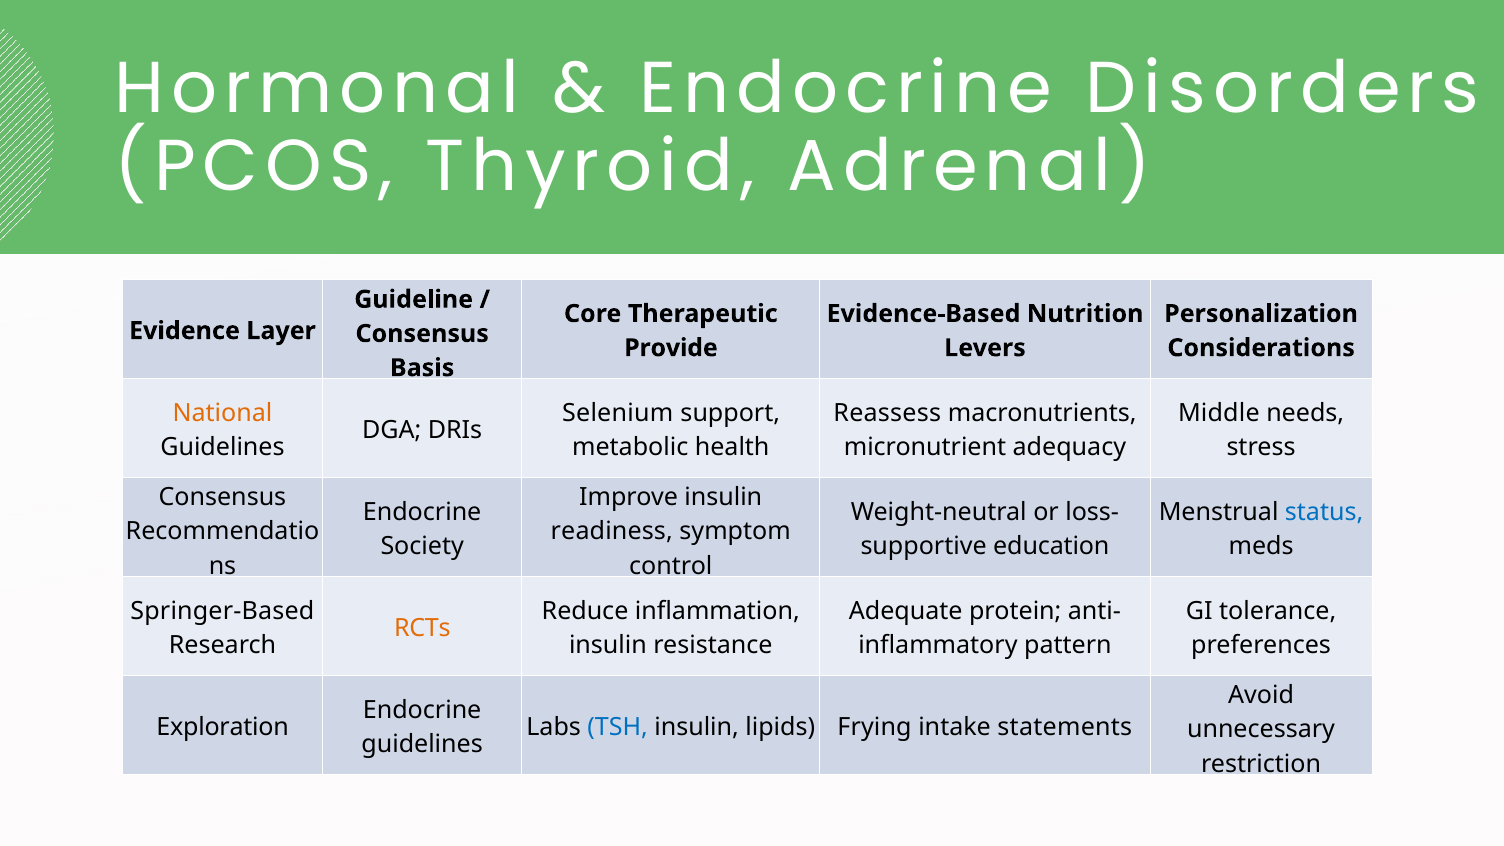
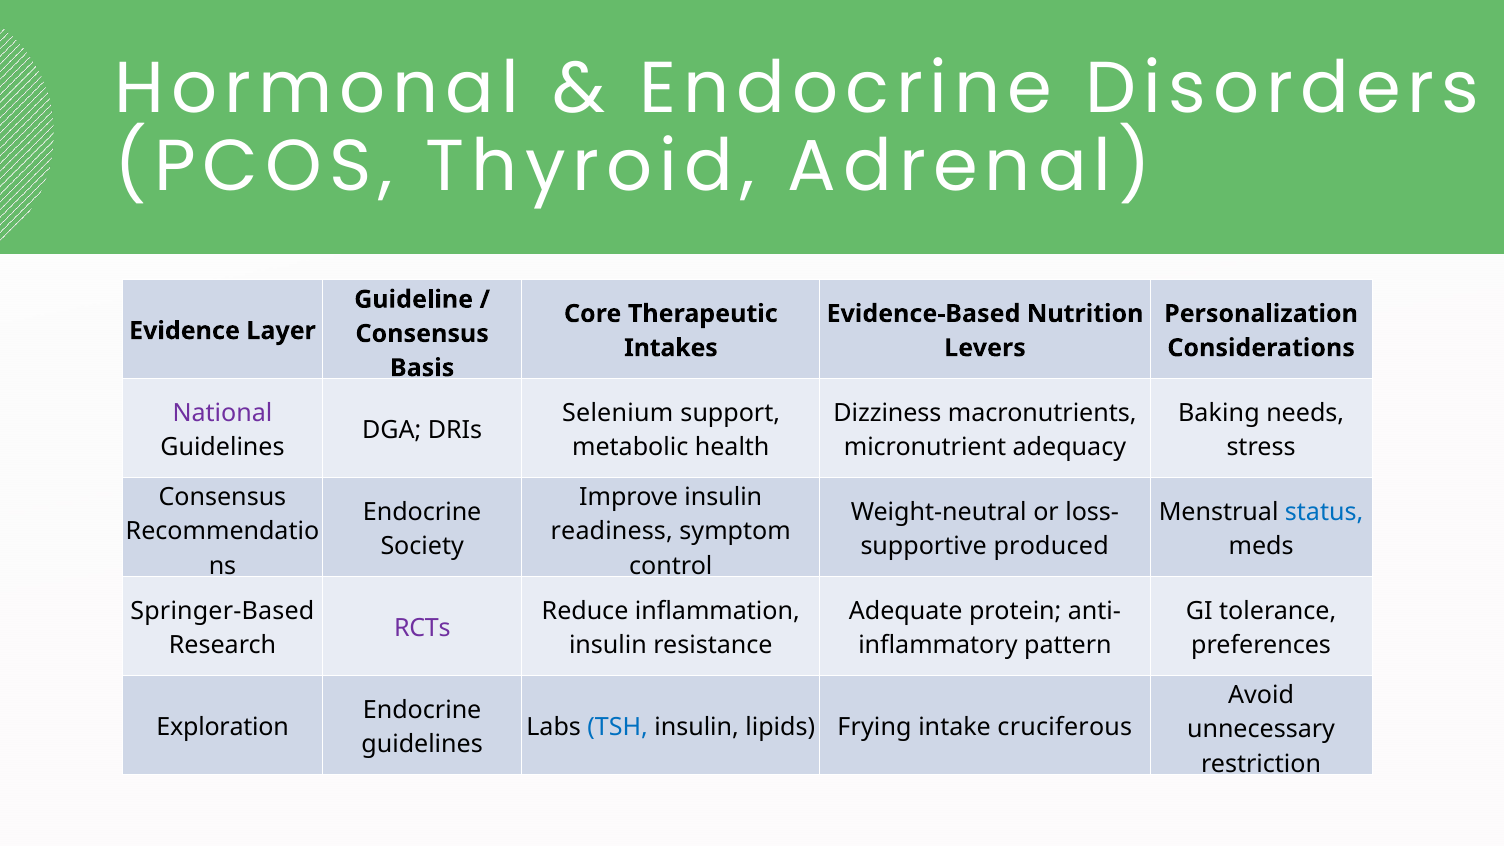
Provide: Provide -> Intakes (671, 348)
National colour: orange -> purple (222, 413)
Reassess: Reassess -> Dizziness (887, 413)
Middle: Middle -> Baking (1219, 413)
education: education -> produced (1051, 546)
RCTs colour: orange -> purple (422, 628)
statements: statements -> cruciferous (1065, 727)
